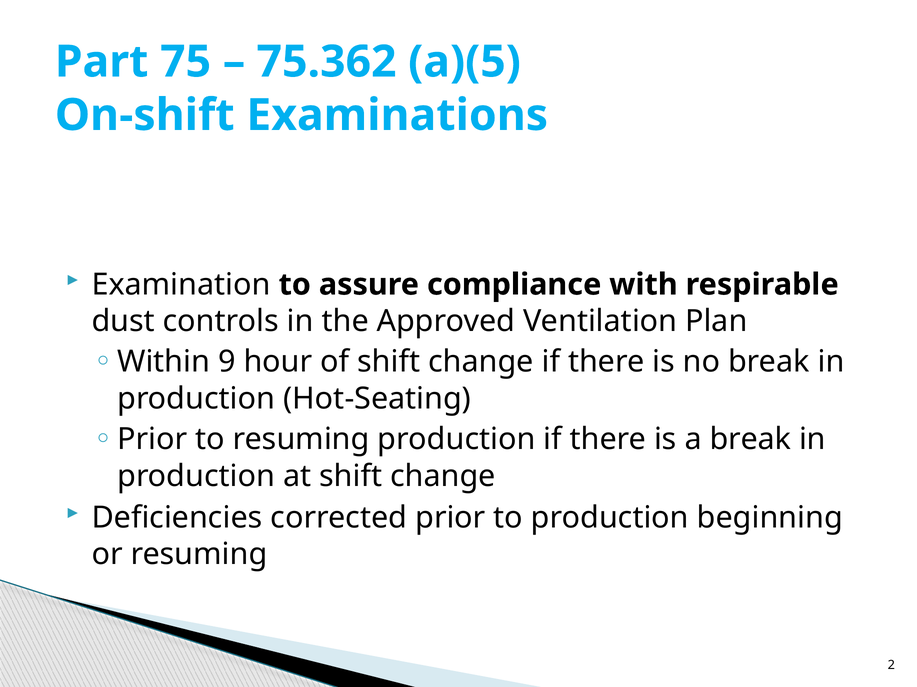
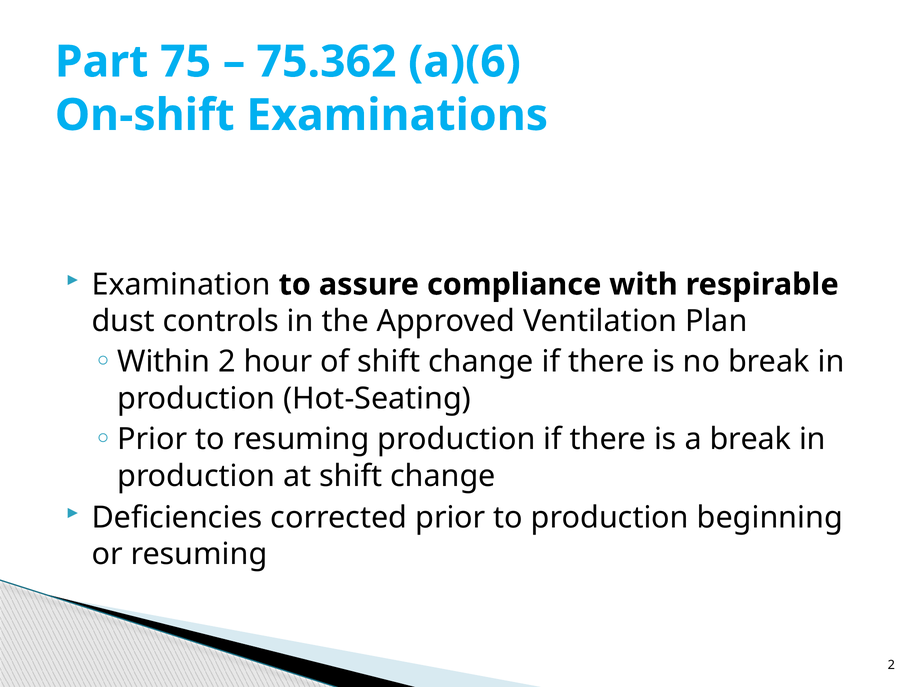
a)(5: a)(5 -> a)(6 (465, 62)
Within 9: 9 -> 2 (227, 362)
